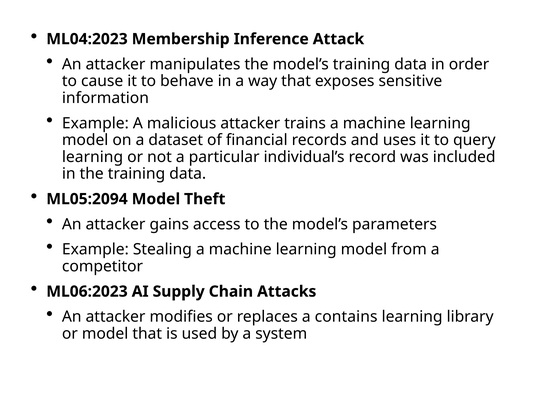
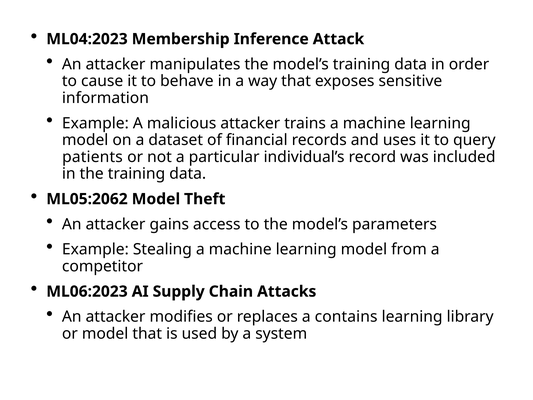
learning: learning -> patients (92, 157)
ML05:2094: ML05:2094 -> ML05:2062 (87, 199)
